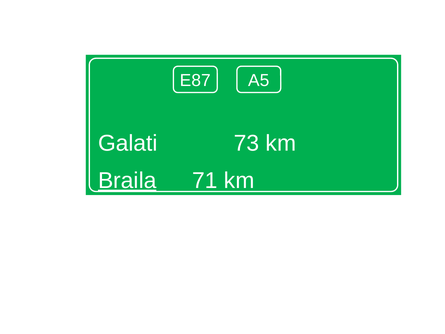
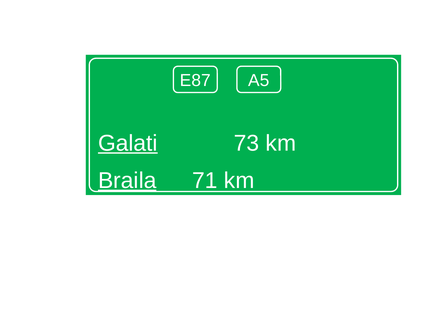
Galati underline: none -> present (128, 143)
